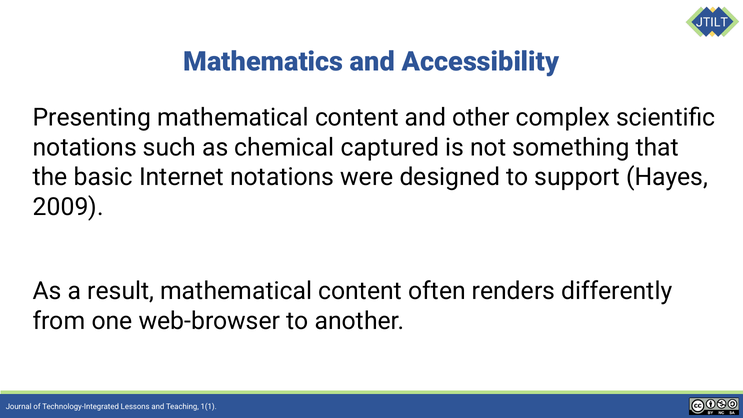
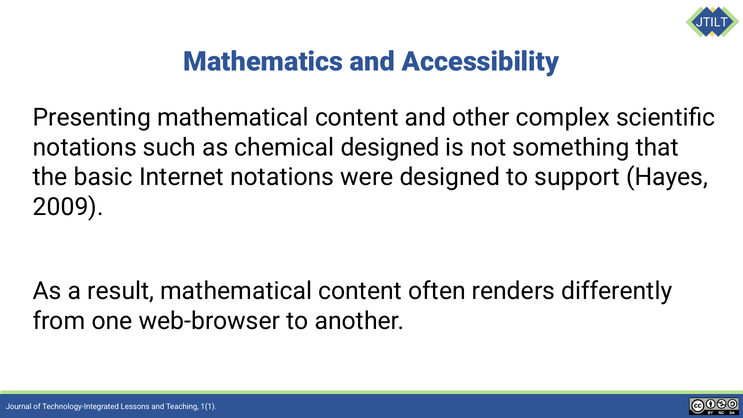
chemical captured: captured -> designed (390, 147)
